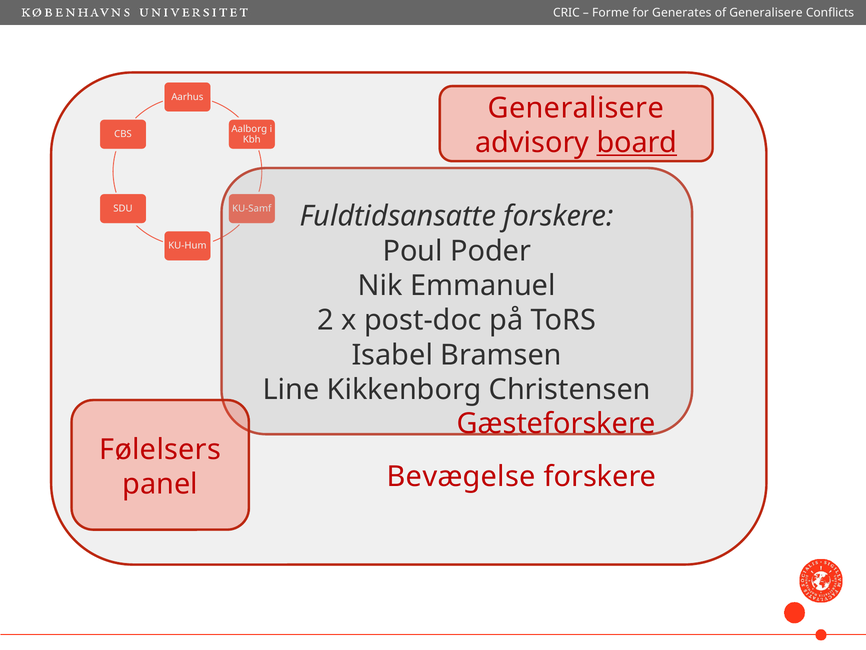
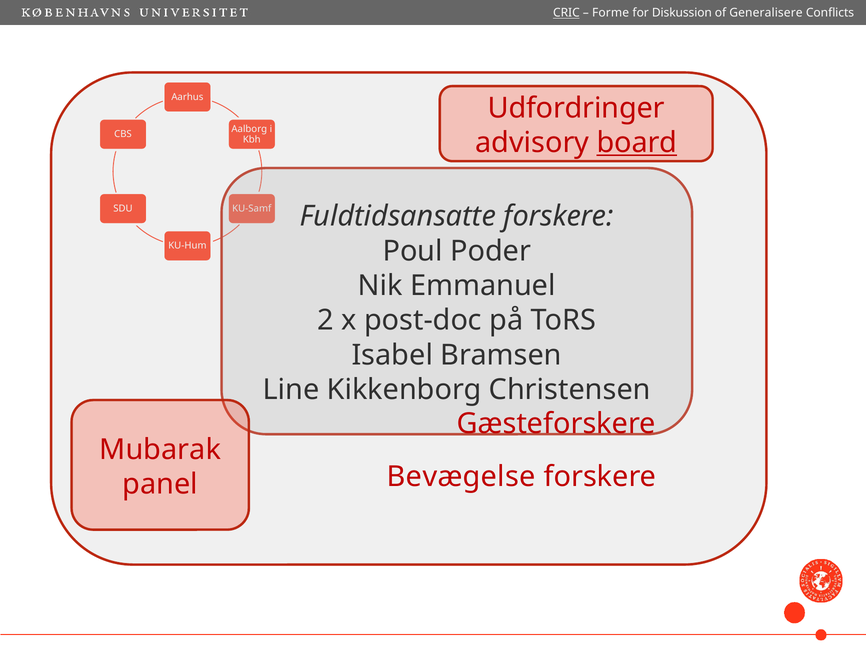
CRIC underline: none -> present (566, 13)
Generates: Generates -> Diskussion (682, 13)
Generalisere: Generalisere -> Udfordringer (576, 108)
Følelsers: Følelsers -> Mubarak (160, 449)
